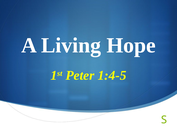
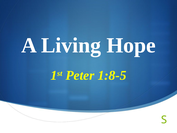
1:4-5: 1:4-5 -> 1:8-5 (112, 75)
